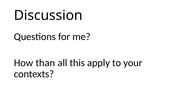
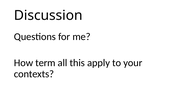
than: than -> term (45, 63)
